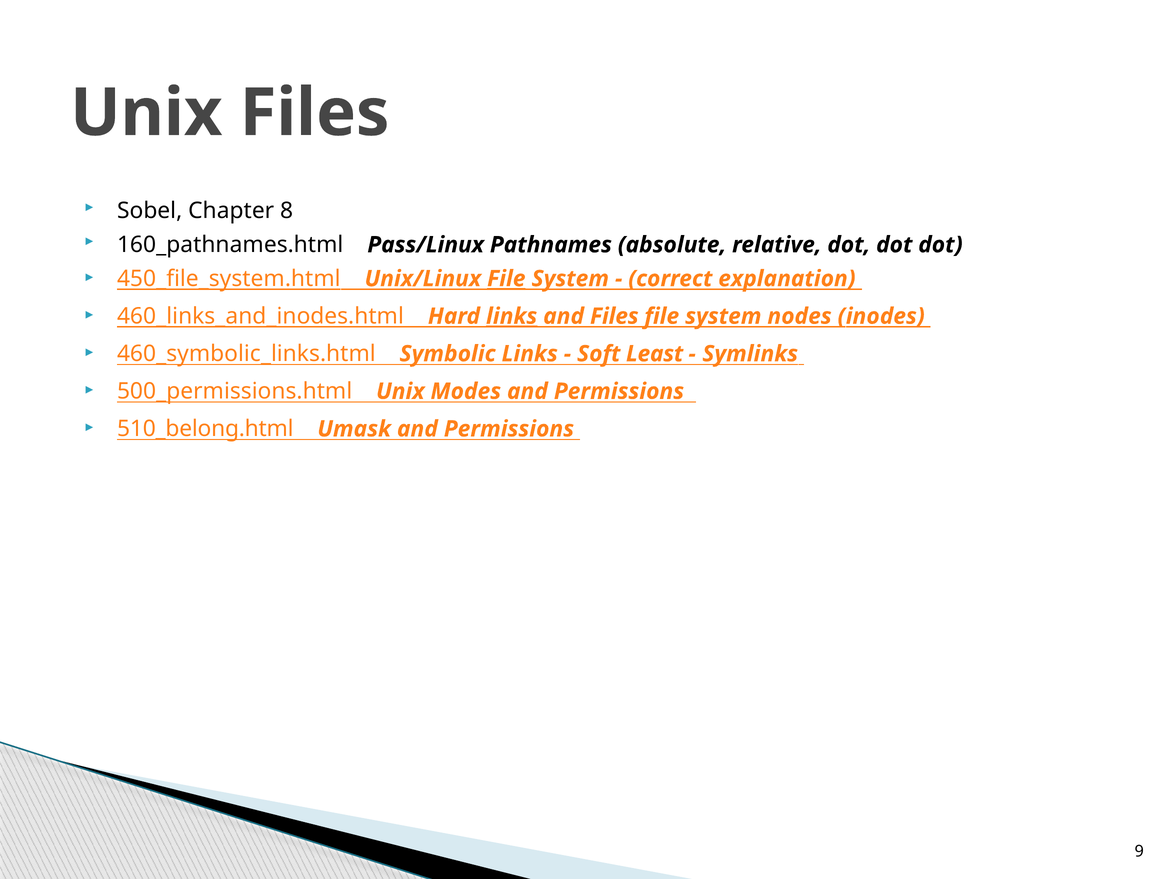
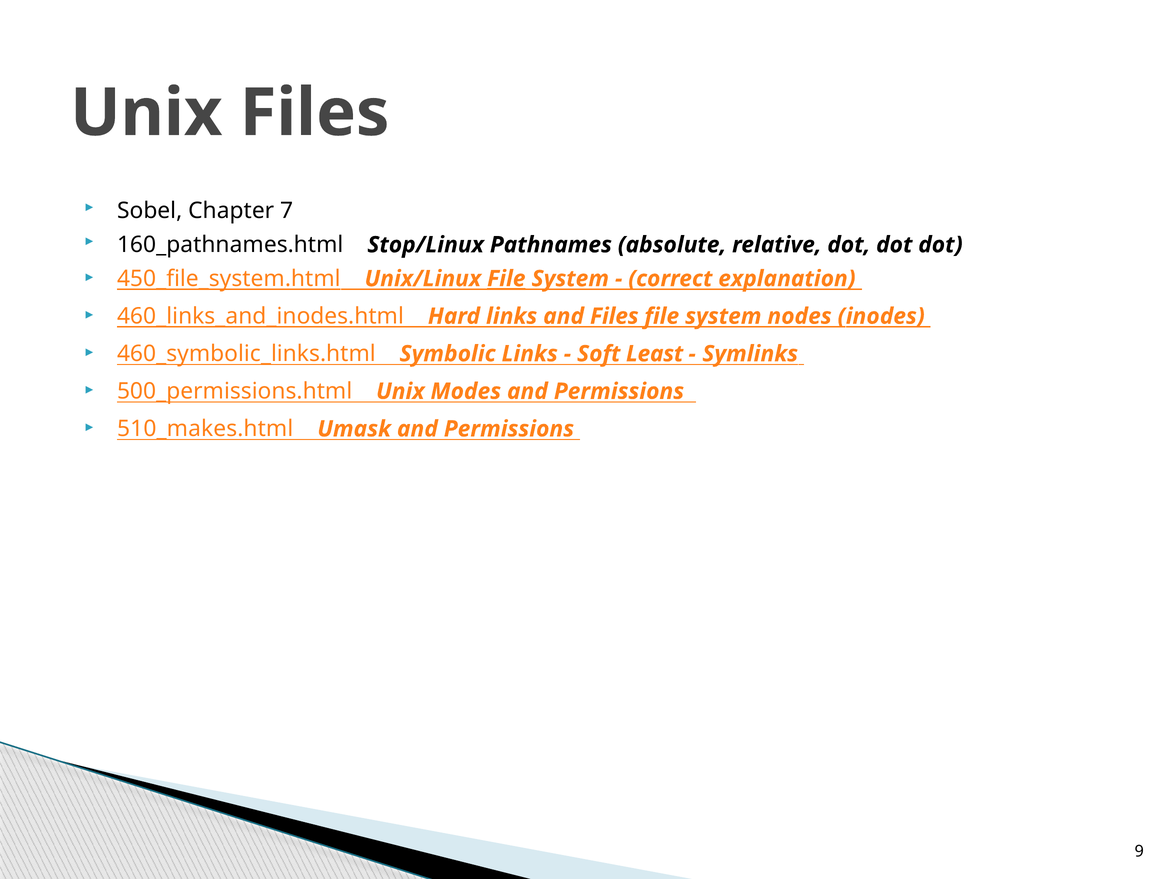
8: 8 -> 7 (287, 211)
Pass/Linux: Pass/Linux -> Stop/Linux (426, 245)
links underline: present -> none (512, 316)
510_belong.html: 510_belong.html -> 510_makes.html (205, 429)
